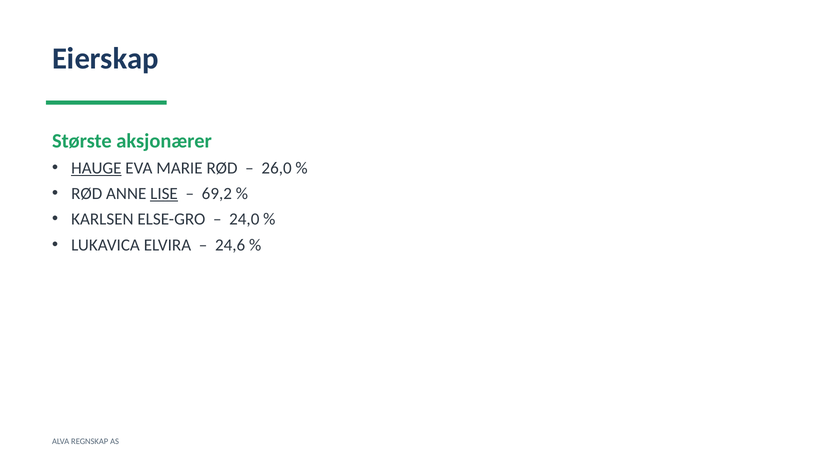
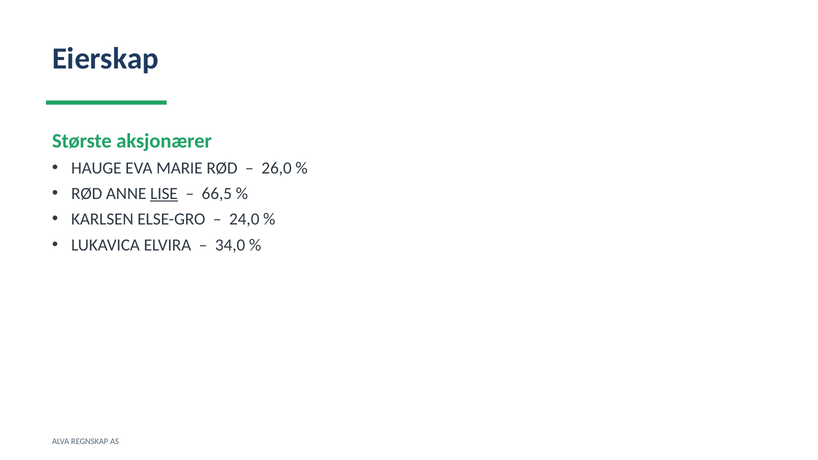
HAUGE underline: present -> none (96, 168)
69,2: 69,2 -> 66,5 (217, 194)
24,6: 24,6 -> 34,0 (230, 245)
